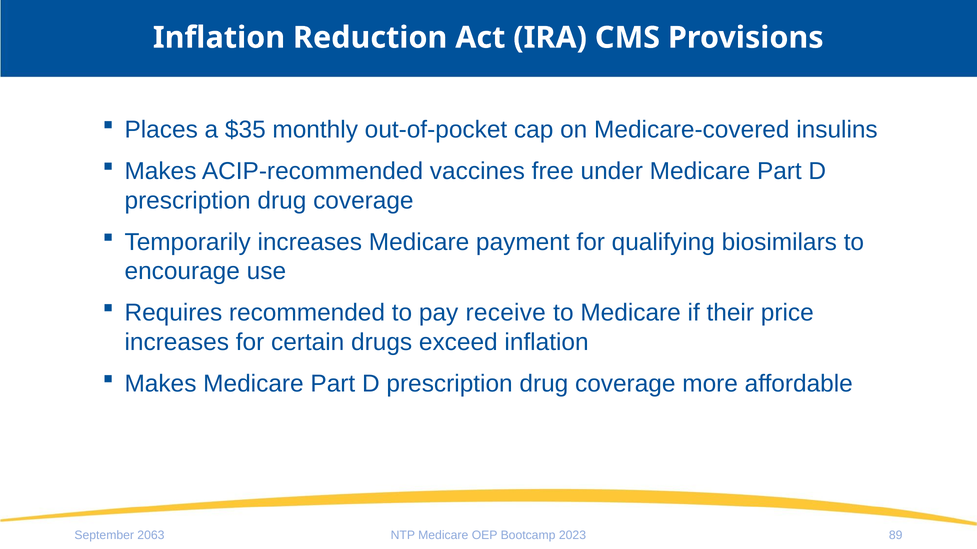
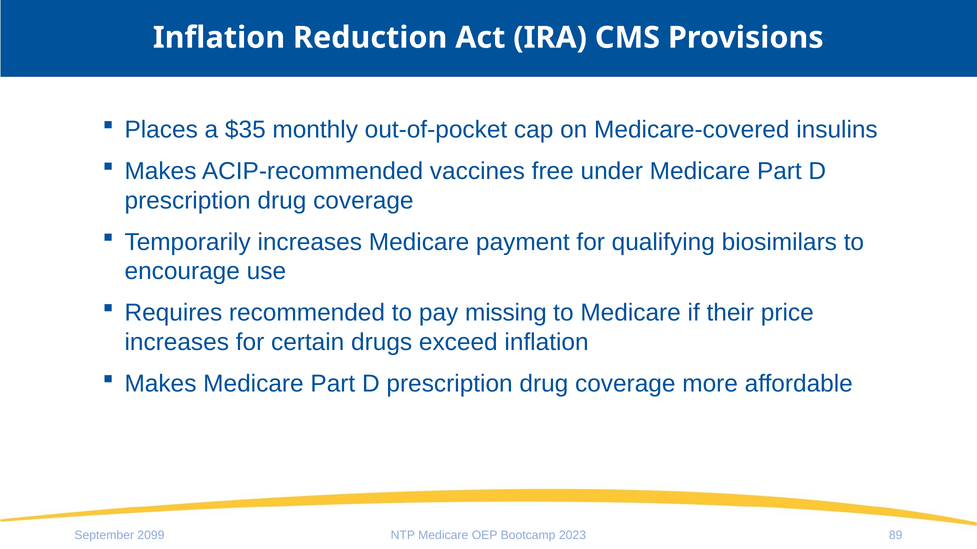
receive: receive -> missing (506, 313)
2063: 2063 -> 2099 (151, 536)
